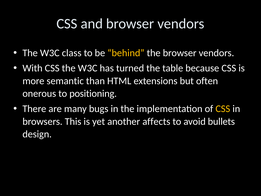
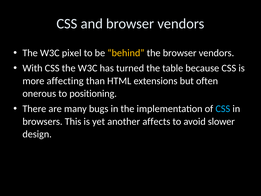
class: class -> pixel (72, 53)
semantic: semantic -> affecting (65, 81)
CSS colour: yellow -> light blue (223, 109)
bullets: bullets -> slower (221, 121)
